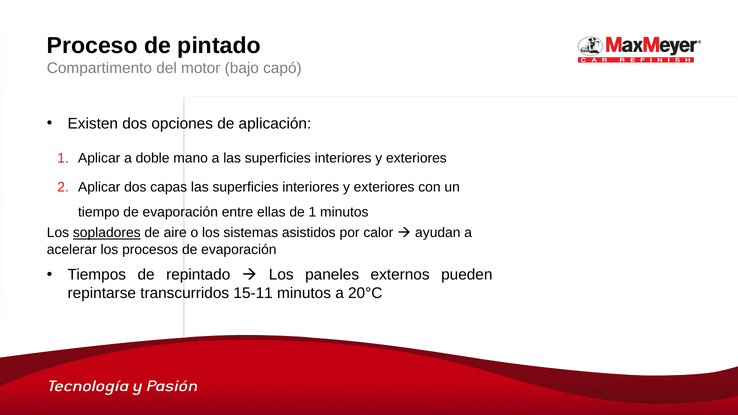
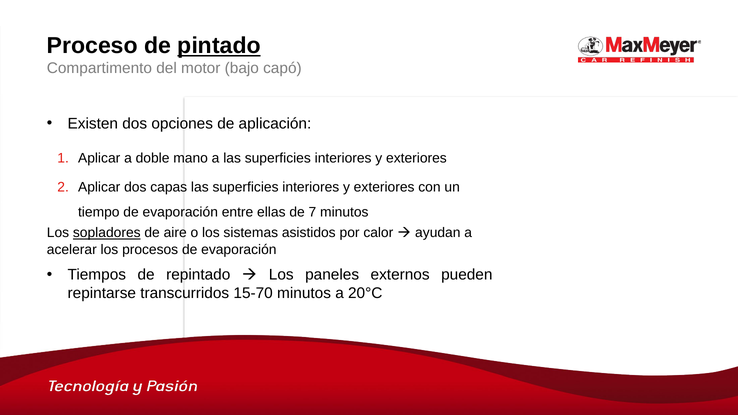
pintado underline: none -> present (219, 46)
de 1: 1 -> 7 (312, 212)
15-11: 15-11 -> 15-70 (253, 293)
